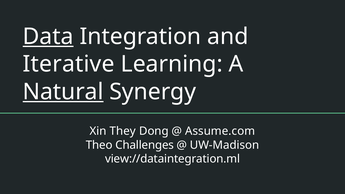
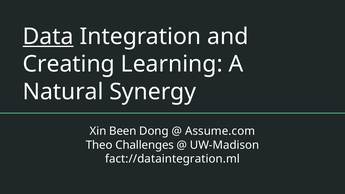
Iterative: Iterative -> Creating (69, 64)
Natural underline: present -> none (63, 92)
They: They -> Been (123, 131)
view://dataintegration.ml: view://dataintegration.ml -> fact://dataintegration.ml (172, 159)
